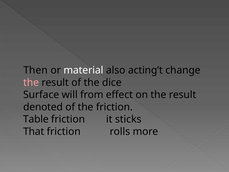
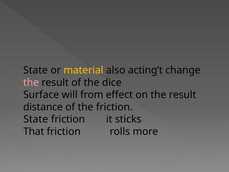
Then: Then -> State (36, 70)
material colour: white -> yellow (83, 70)
denoted: denoted -> distance (43, 107)
Table: Table -> State (36, 119)
